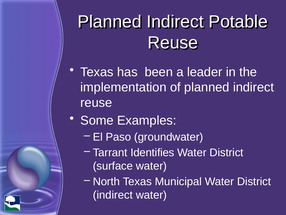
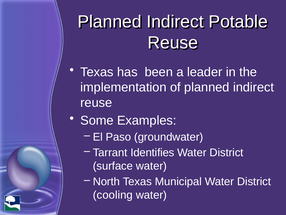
indirect: indirect -> cooling (113, 195)
